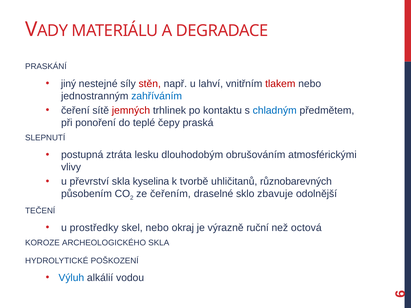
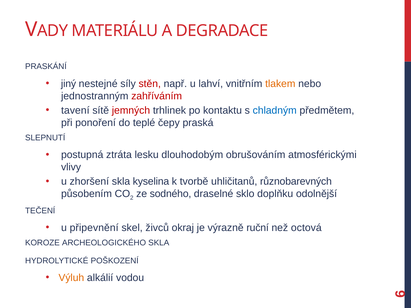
tlakem colour: red -> orange (280, 84)
zahříváním colour: blue -> red (157, 96)
čeření: čeření -> tavení (75, 110)
převrství: převrství -> zhoršení (89, 182)
čeřením: čeřením -> sodného (171, 194)
zbavuje: zbavuje -> doplňku (275, 194)
prostředky: prostředky -> připevnění (94, 228)
skel nebo: nebo -> živců (157, 228)
Výluh colour: blue -> orange (71, 278)
